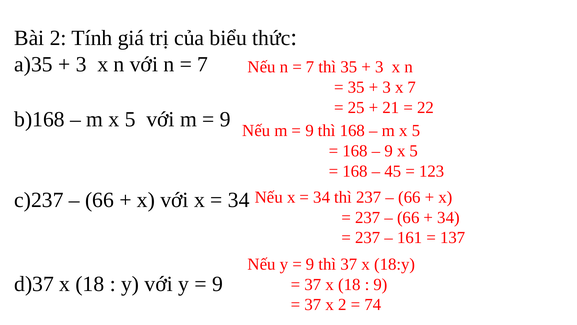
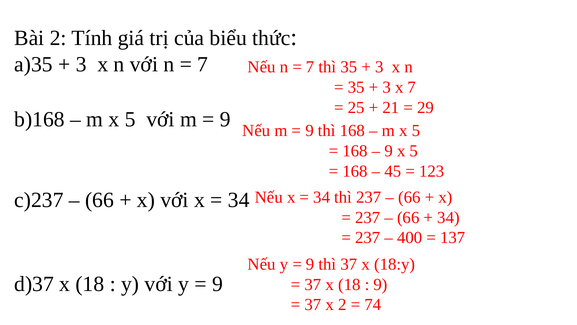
22: 22 -> 29 (426, 107)
161: 161 -> 400 (410, 237)
